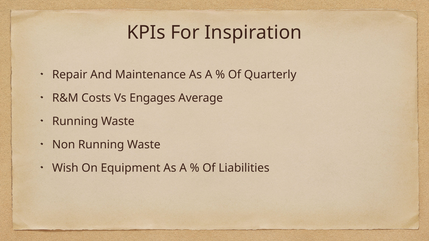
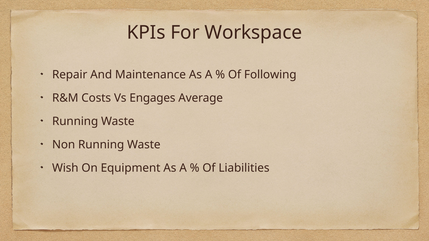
Inspiration: Inspiration -> Workspace (253, 33)
Quarterly: Quarterly -> Following (270, 75)
